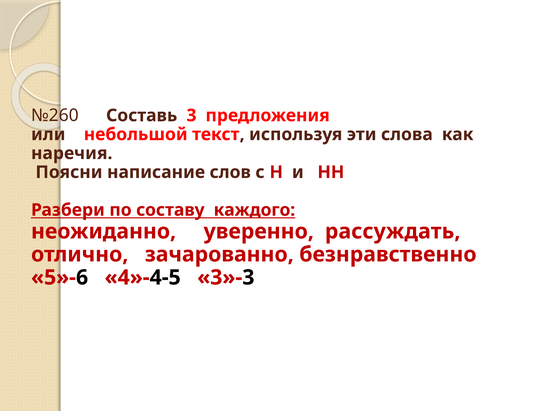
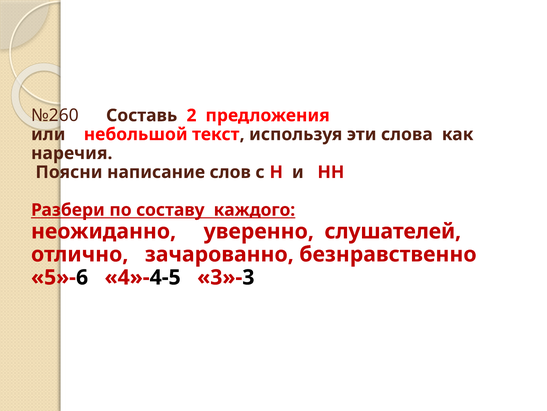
3: 3 -> 2 (191, 115)
рассуждать: рассуждать -> слушателей (393, 231)
